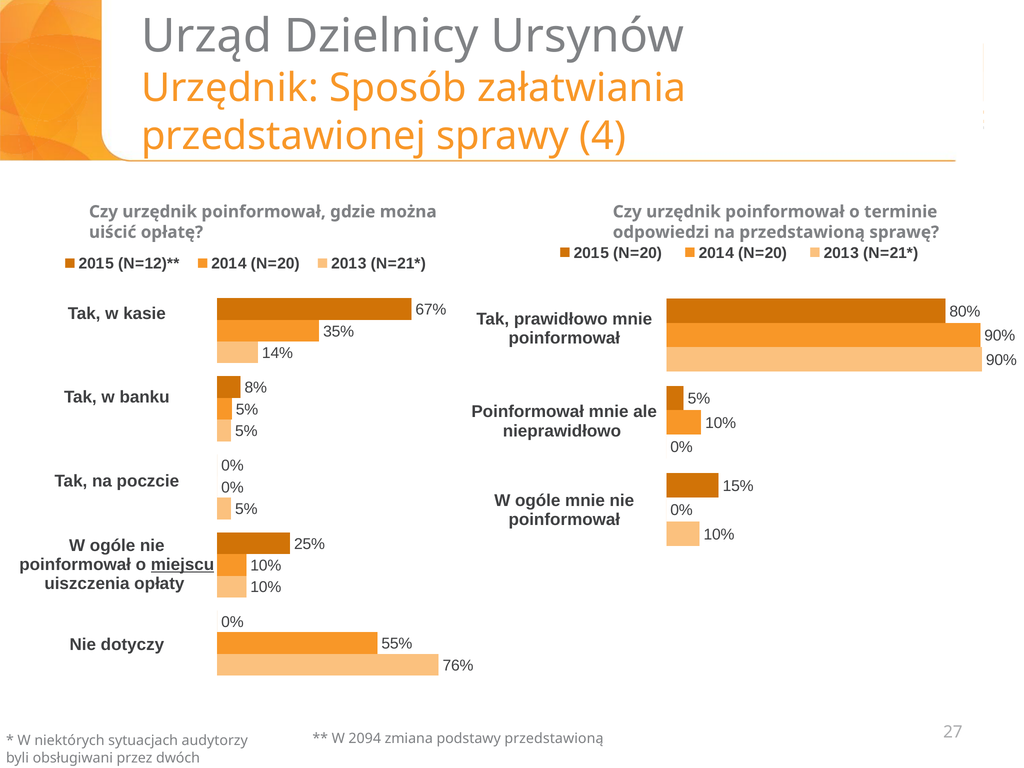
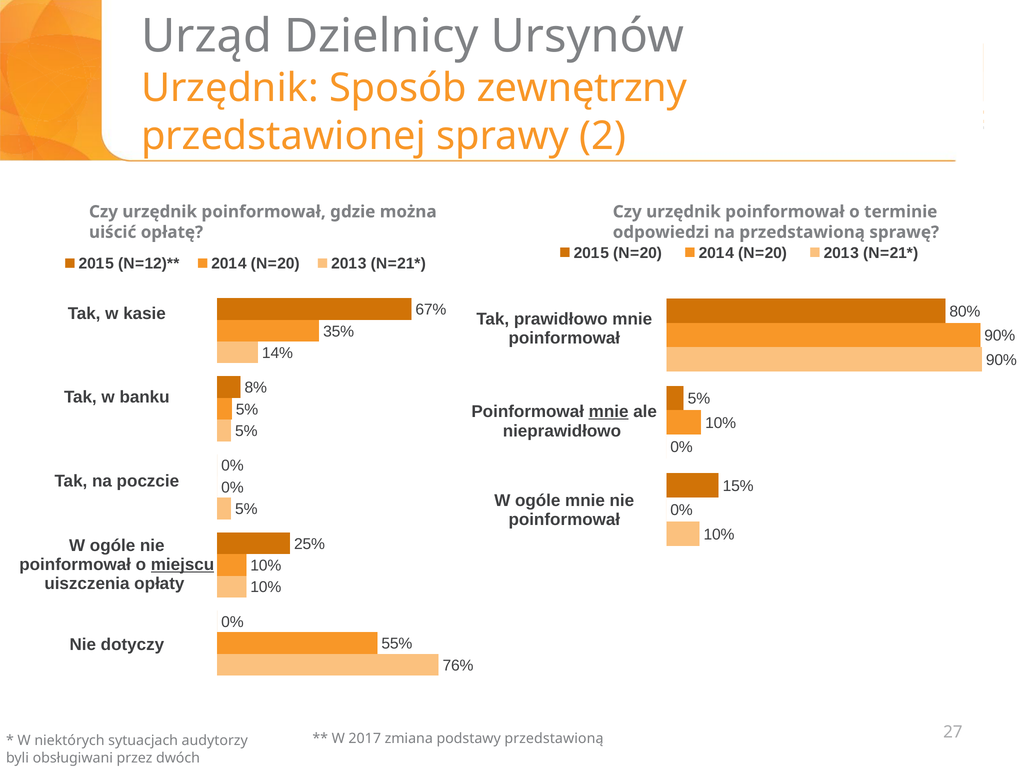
załatwiania: załatwiania -> zewnętrzny (582, 88)
4: 4 -> 2 (603, 136)
mnie underline: none -> present (609, 412)
2094: 2094 -> 2017 (365, 739)
